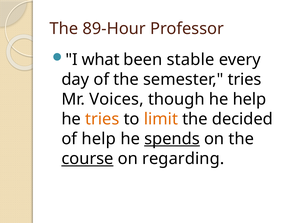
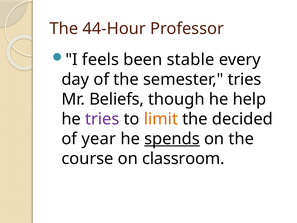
89-Hour: 89-Hour -> 44-Hour (114, 29)
what: what -> feels (100, 60)
Voices: Voices -> Beliefs (117, 99)
tries colour: orange -> purple (102, 119)
of help: help -> year (99, 139)
course underline: present -> none (87, 159)
regarding: regarding -> classroom (183, 159)
